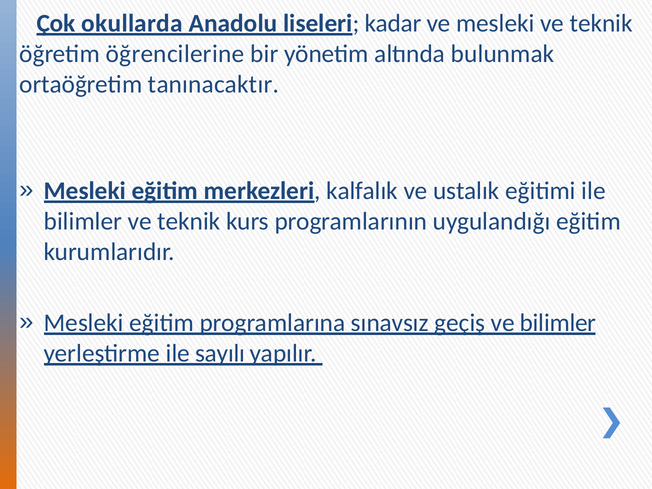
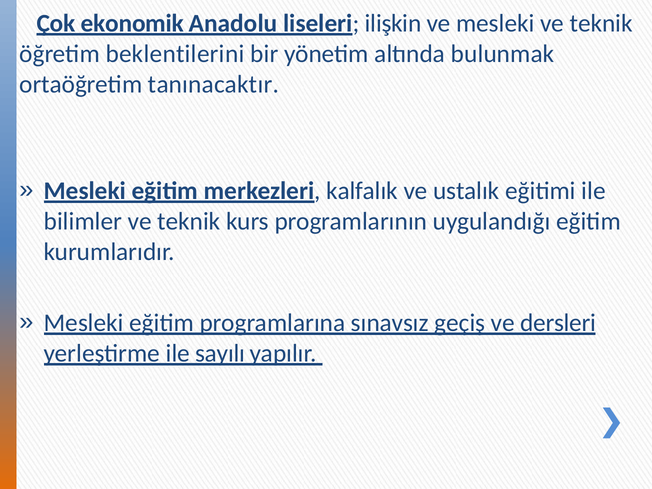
okullarda: okullarda -> ekonomik (132, 23)
kadar: kadar -> ilişkin (393, 23)
öğrencilerine: öğrencilerine -> beklentilerini (175, 54)
ve bilimler: bilimler -> dersleri (558, 323)
